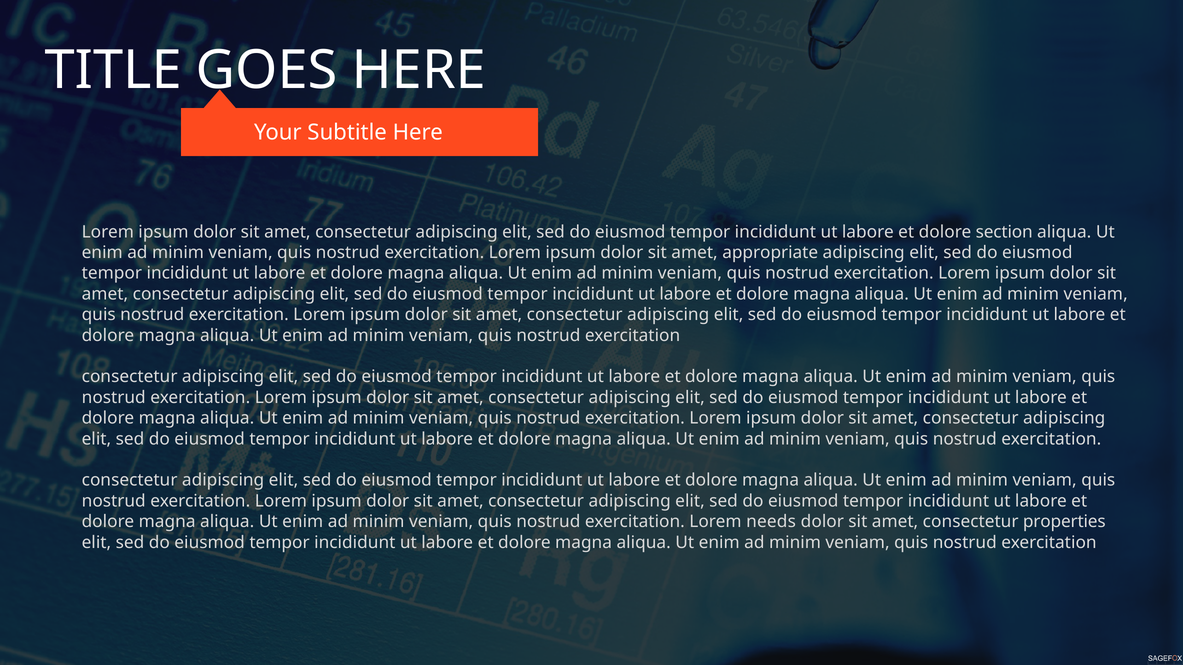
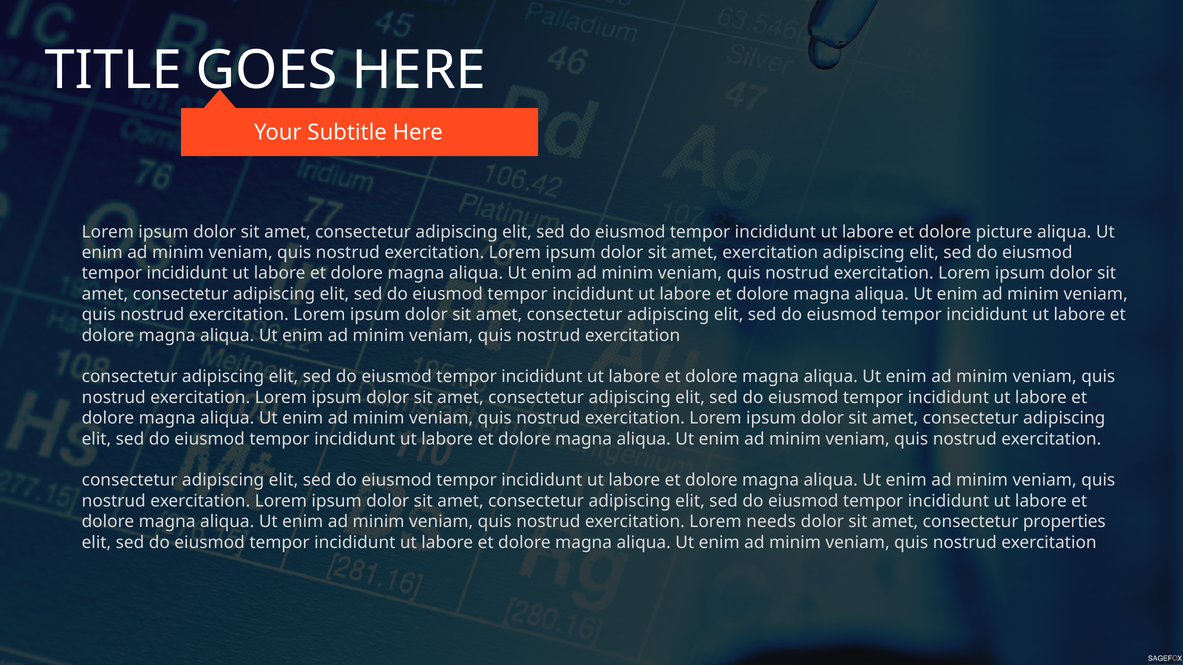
section: section -> picture (1004, 232)
amet appropriate: appropriate -> exercitation (770, 253)
